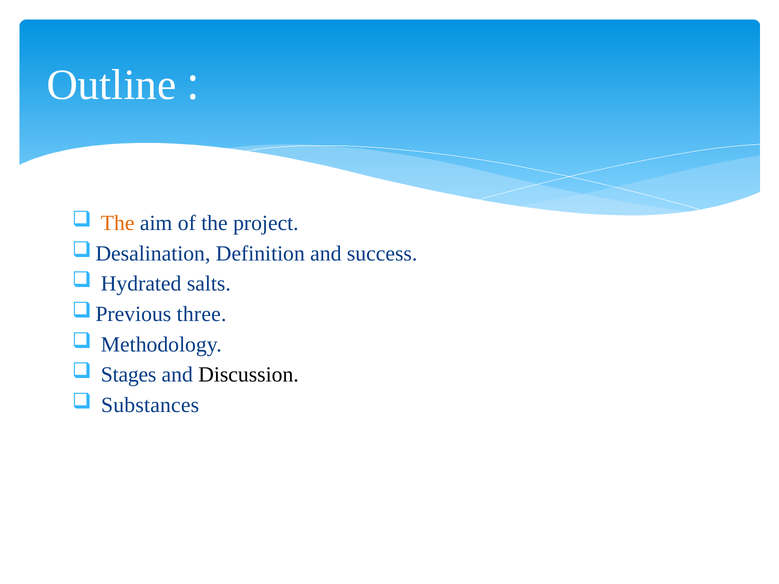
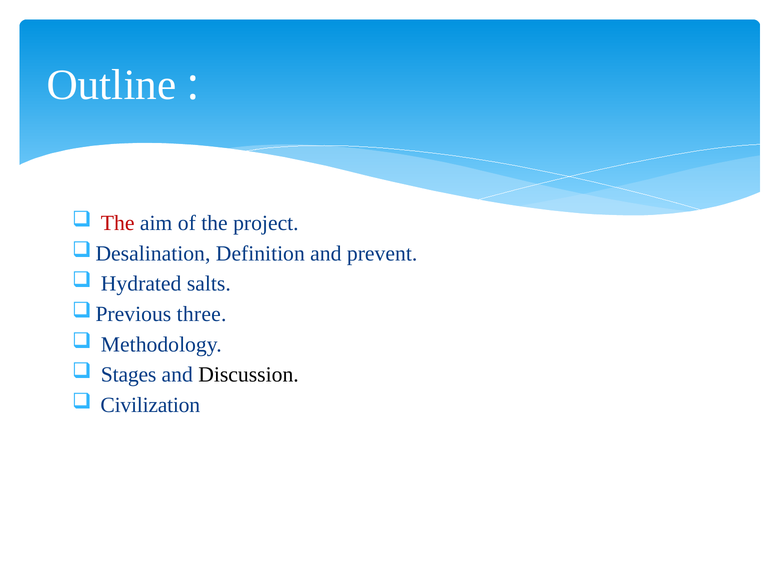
The colour: orange -> red (118, 223)
success: success -> prevent (382, 254)
Substances: Substances -> Civilization (150, 405)
